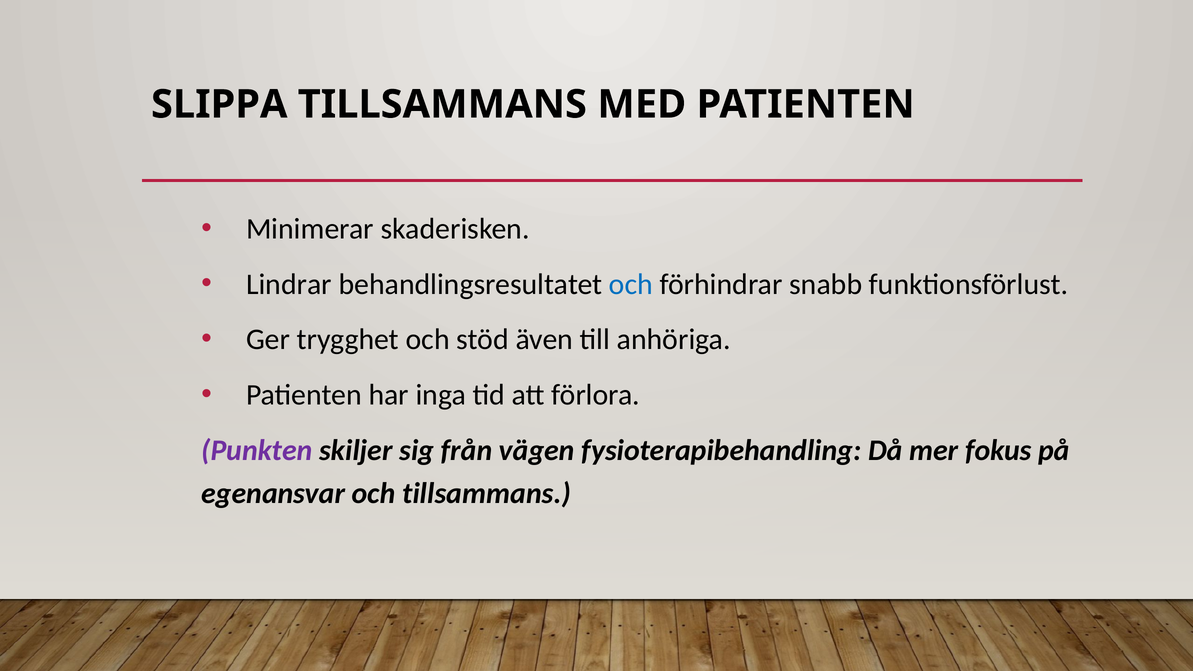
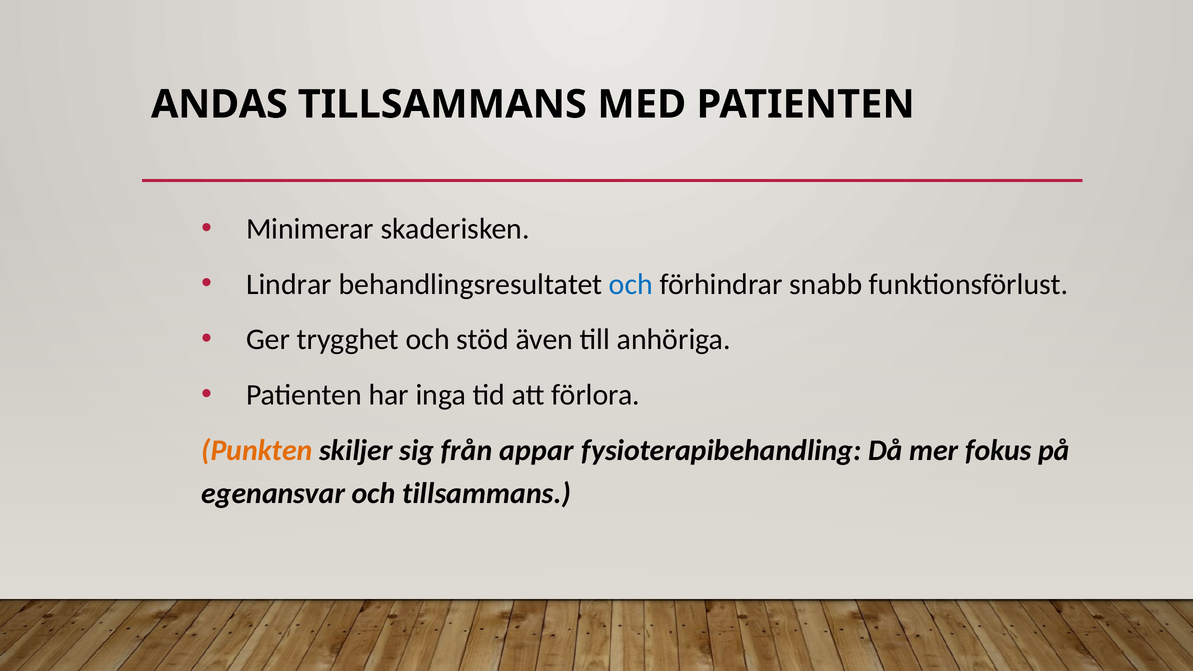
SLIPPA: SLIPPA -> ANDAS (219, 104)
Punkten colour: purple -> orange (257, 450)
vägen: vägen -> appar (537, 450)
